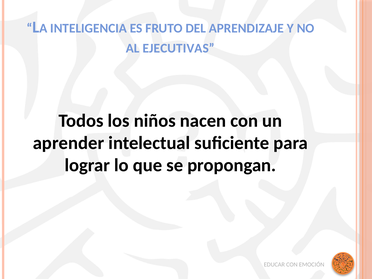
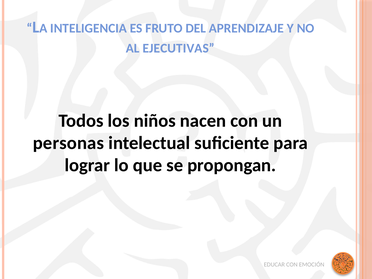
aprender: aprender -> personas (68, 143)
